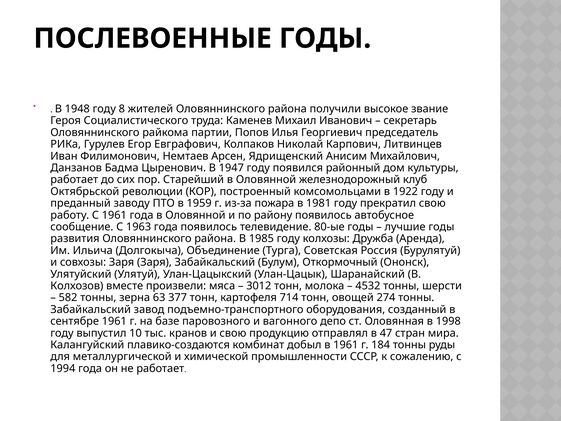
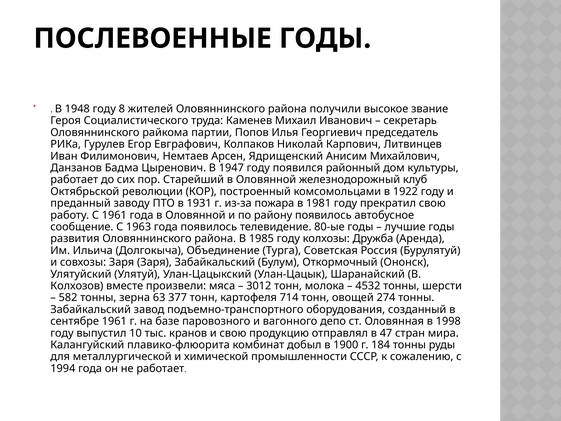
1959: 1959 -> 1931 (199, 203)
плавико-создаются: плавико-создаются -> плавико-флюорита (178, 345)
в 1961: 1961 -> 1900 (346, 345)
